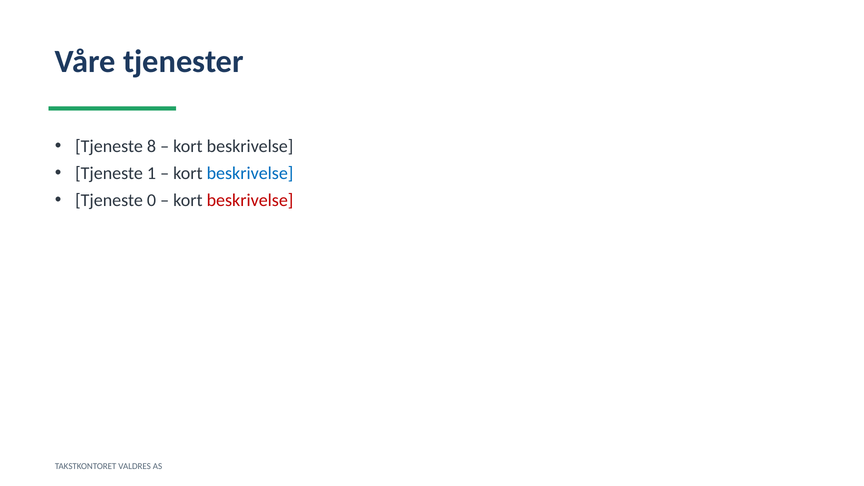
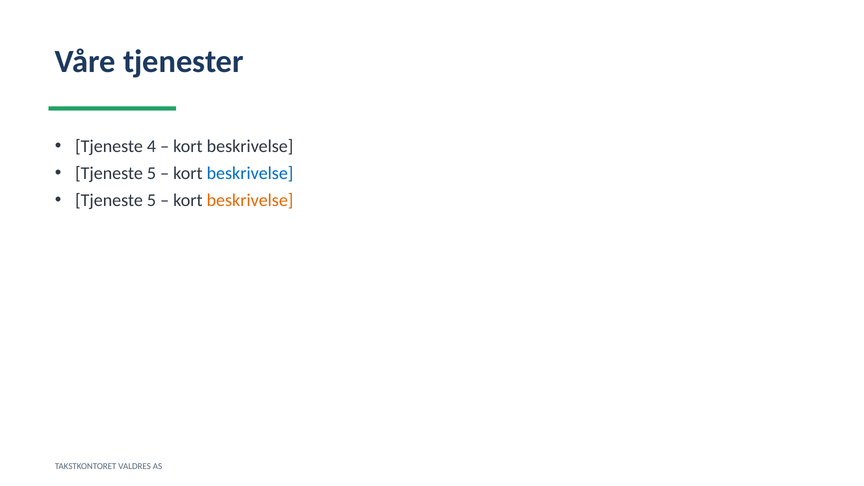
8: 8 -> 4 (151, 146)
1: 1 -> 5 (151, 173)
0: 0 -> 5 (151, 200)
beskrivelse colour: red -> orange (250, 200)
